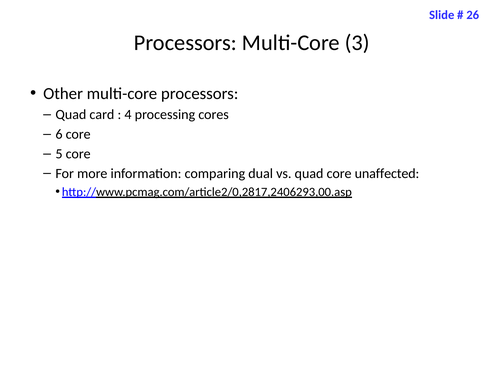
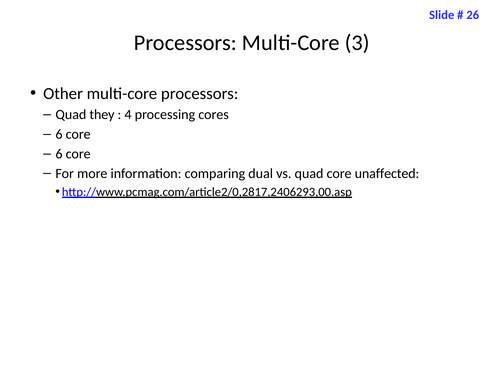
card: card -> they (102, 115)
5: 5 -> 6 (59, 154)
